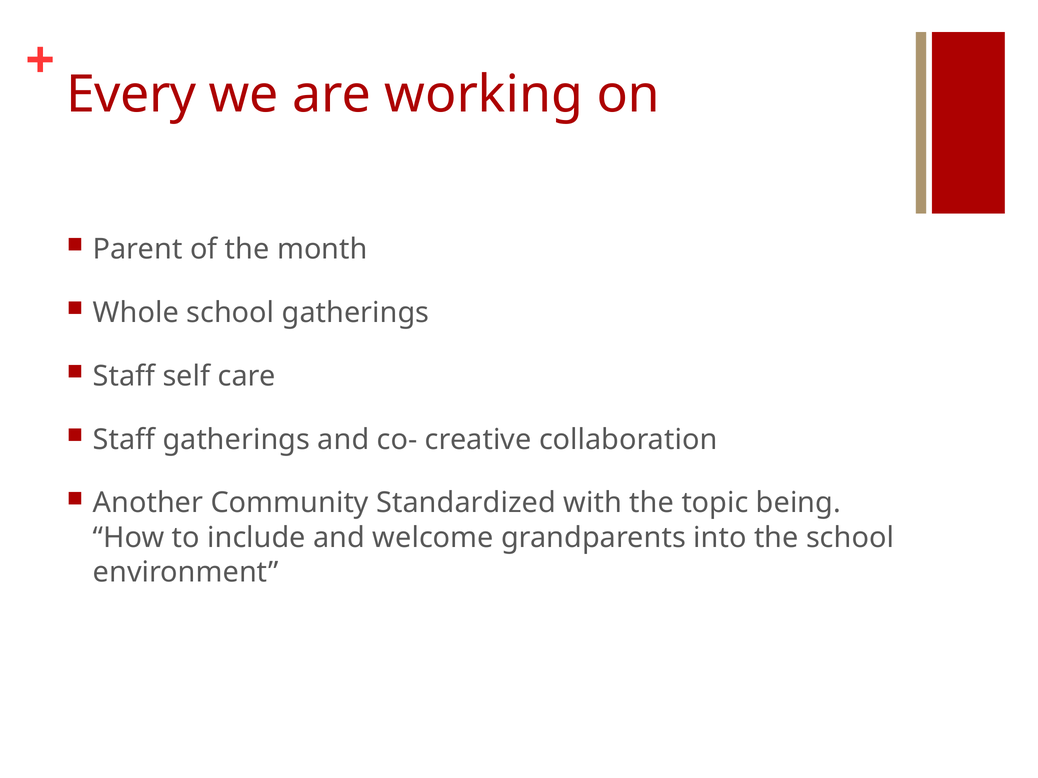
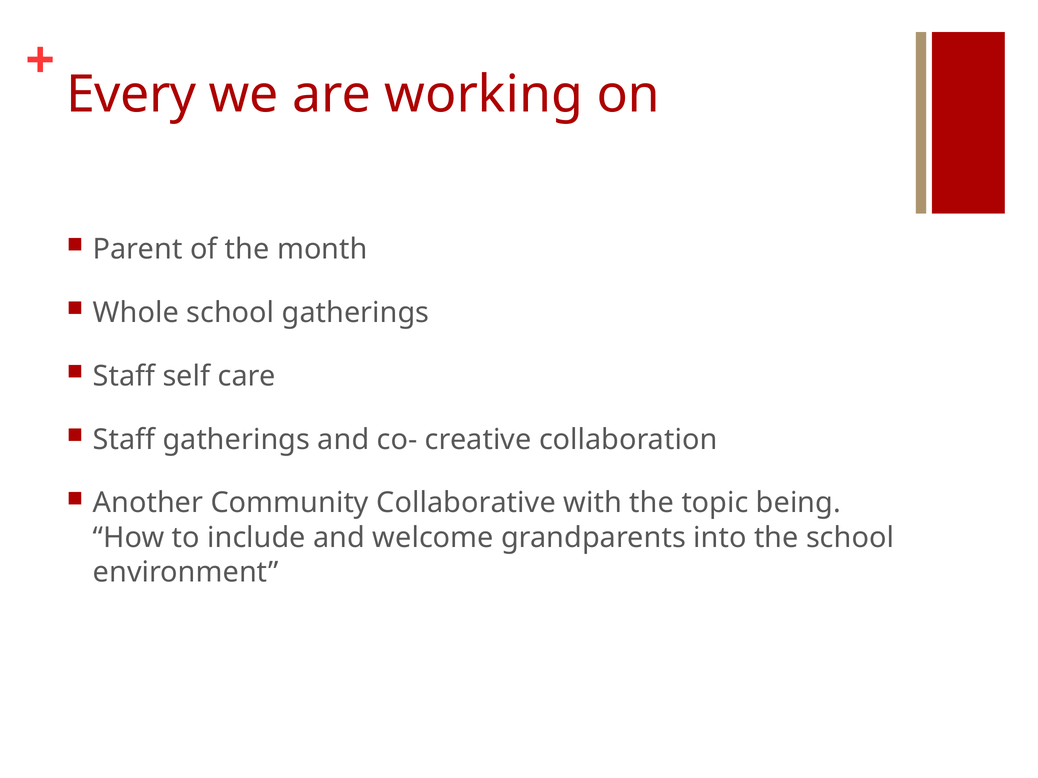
Standardized: Standardized -> Collaborative (466, 503)
